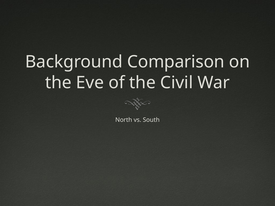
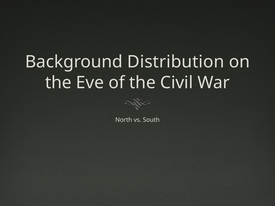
Comparison: Comparison -> Distribution (176, 62)
